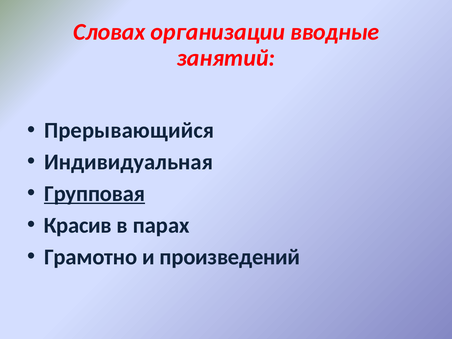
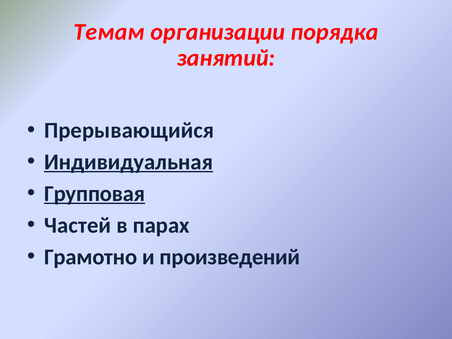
Словах: Словах -> Темам (109, 32)
вводные: вводные -> порядка (334, 32)
Индивидуальная underline: none -> present (129, 162)
Красив: Красив -> Частей (78, 225)
